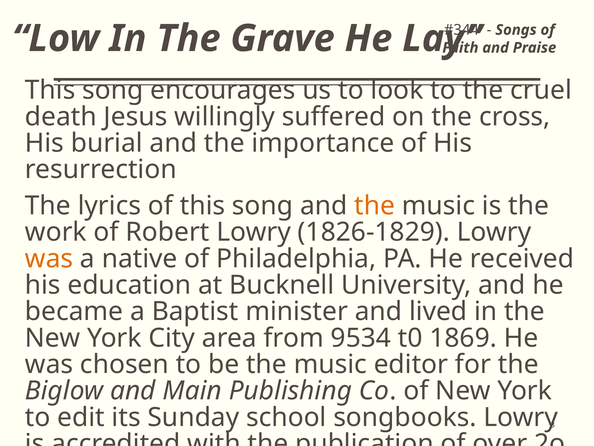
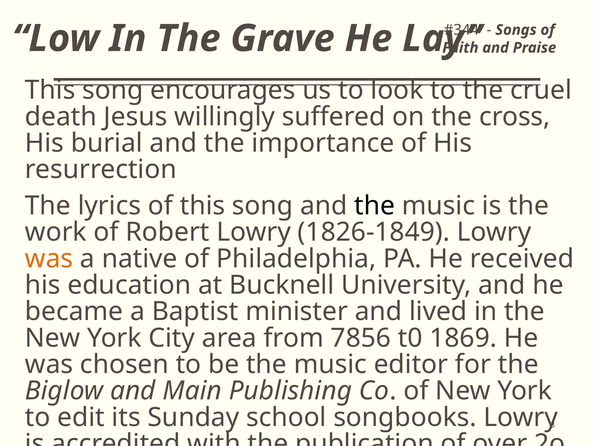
the colour: orange -> black (375, 206)
1826-1829: 1826-1829 -> 1826-1849 (374, 232)
9534: 9534 -> 7856 (361, 338)
